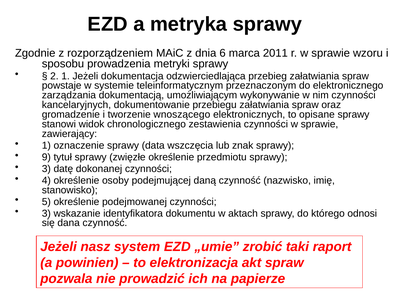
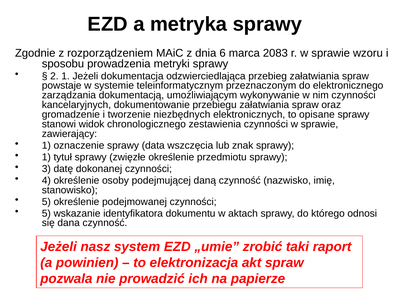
2011: 2011 -> 2083 (275, 53)
wnoszącego: wnoszącego -> niezbędnych (182, 115)
9: 9 -> 1 (46, 157)
3: 3 -> 5 (46, 214)
